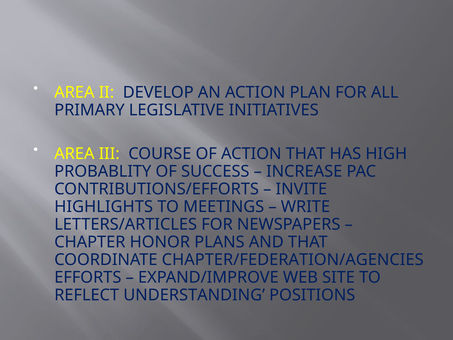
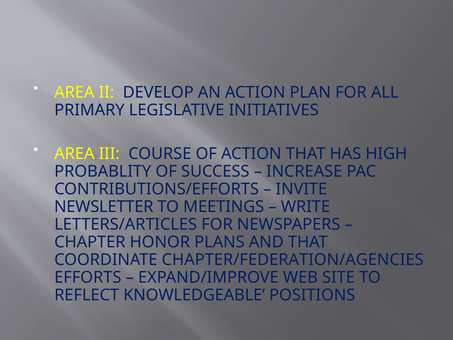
HIGHLIGHTS: HIGHLIGHTS -> NEWSLETTER (104, 207)
UNDERSTANDING: UNDERSTANDING -> KNOWLEDGEABLE (194, 295)
